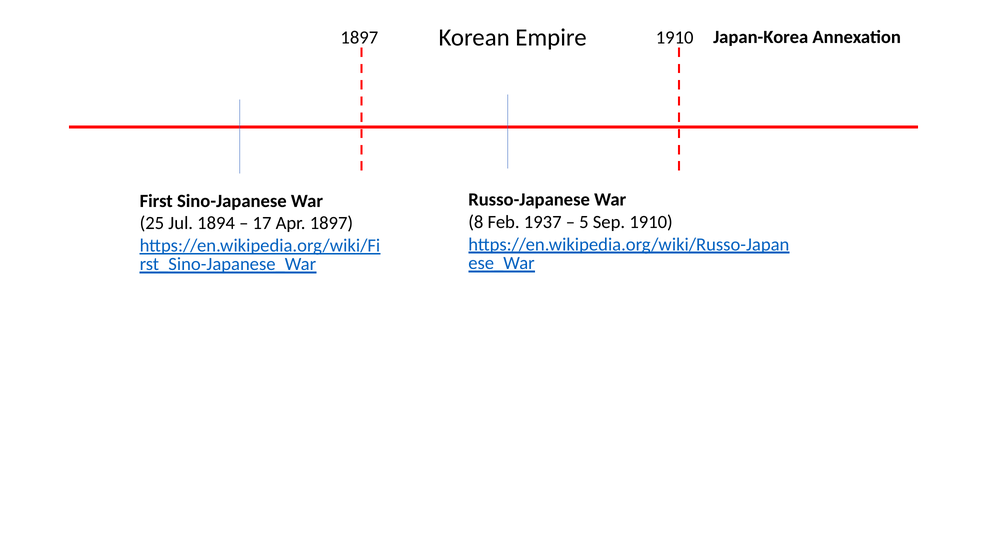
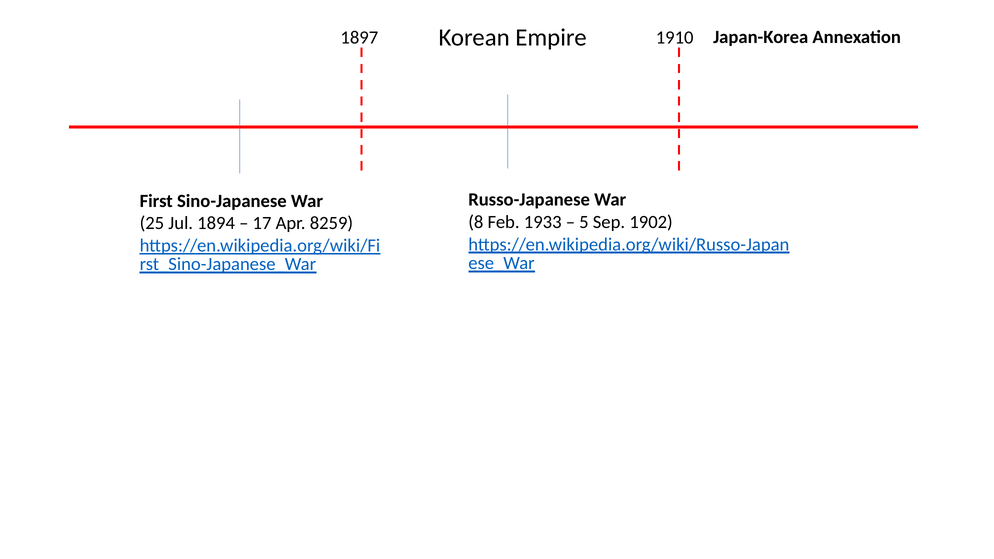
1937: 1937 -> 1933 (543, 222)
Sep 1910: 1910 -> 1902 (651, 222)
Apr 1897: 1897 -> 8259 (331, 223)
